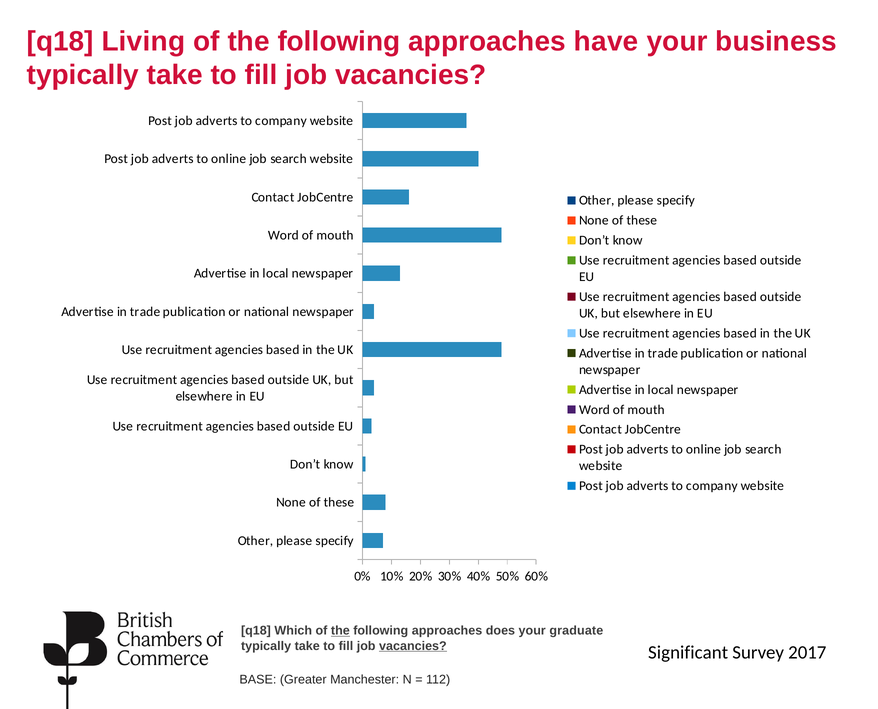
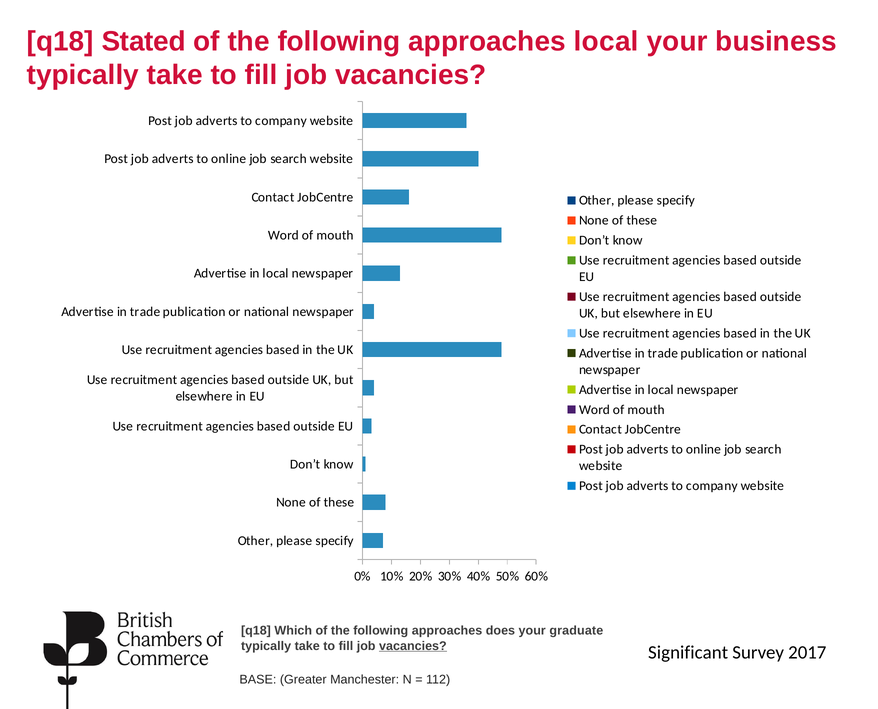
Living: Living -> Stated (144, 41)
approaches have: have -> local (606, 41)
the underline: present -> none (340, 630)
